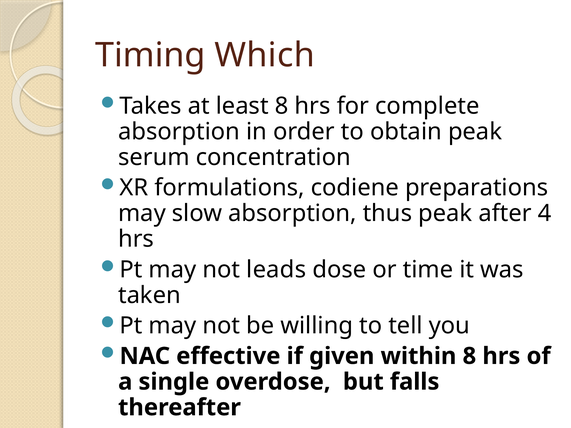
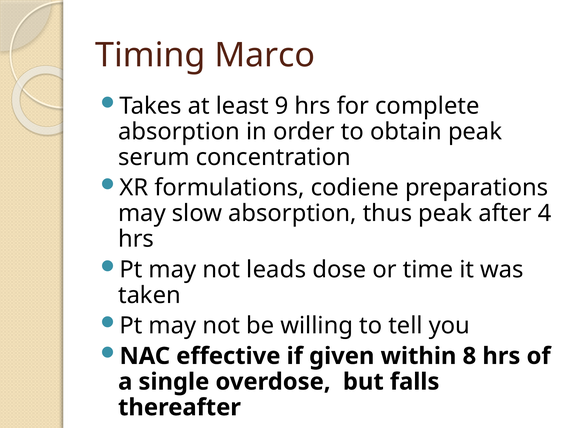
Which: Which -> Marco (265, 55)
least 8: 8 -> 9 (282, 106)
